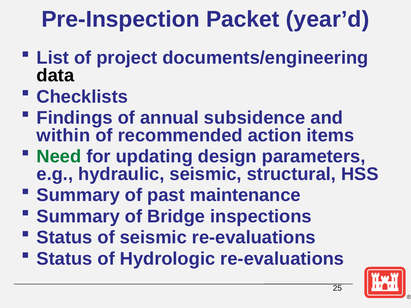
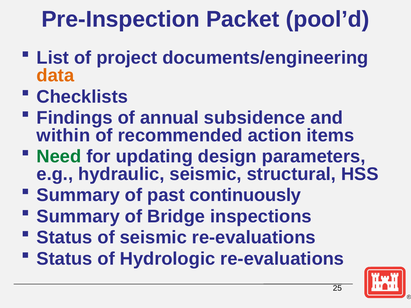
year’d: year’d -> pool’d (328, 19)
data colour: black -> orange (55, 76)
maintenance: maintenance -> continuously (245, 195)
